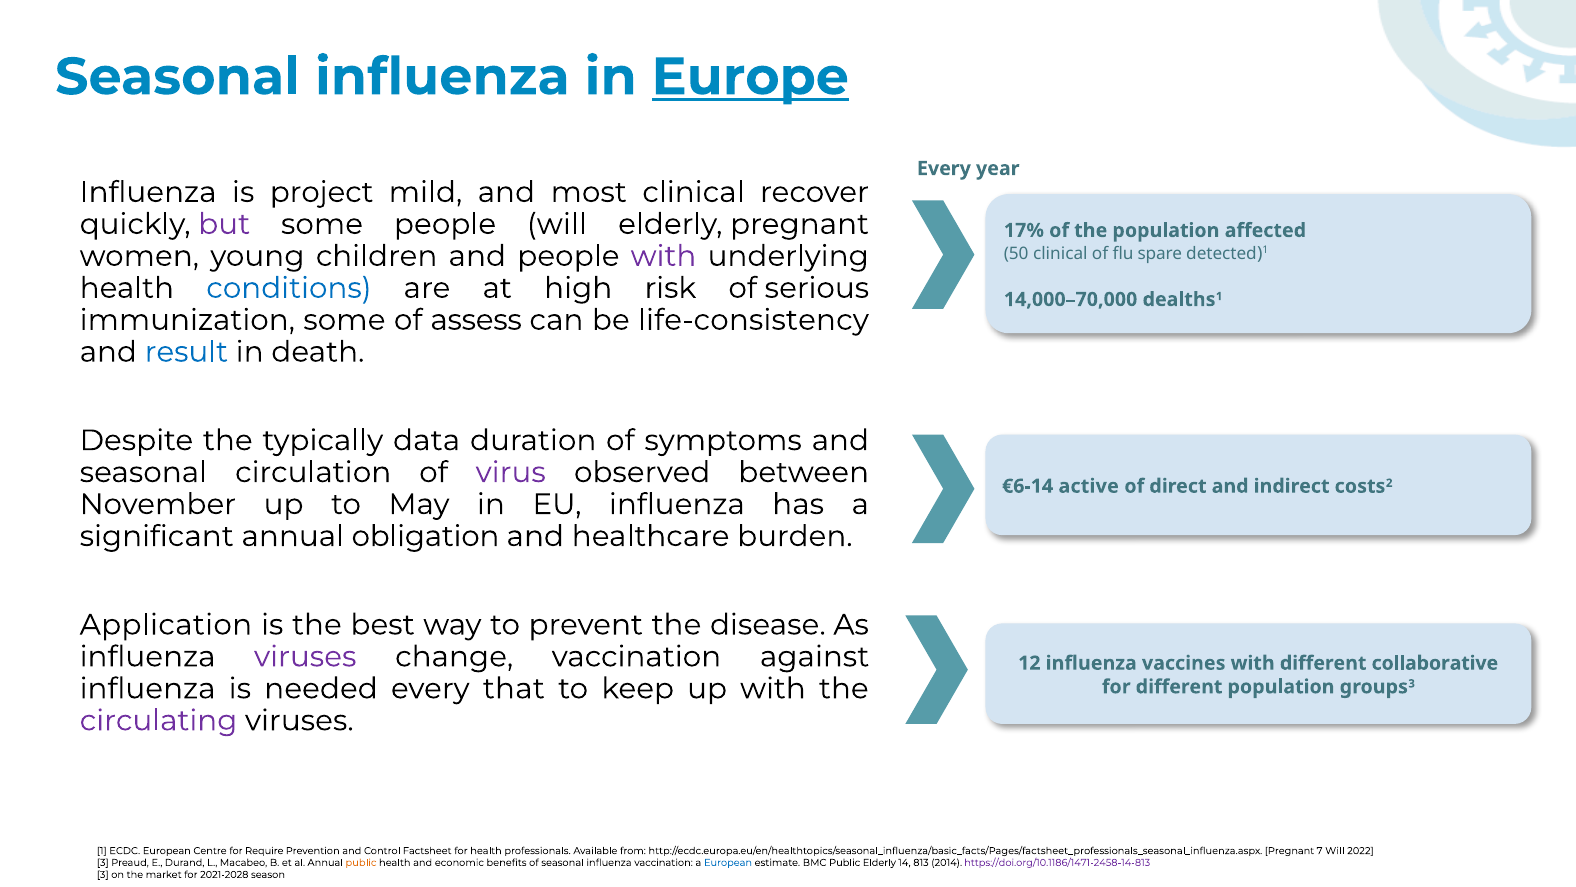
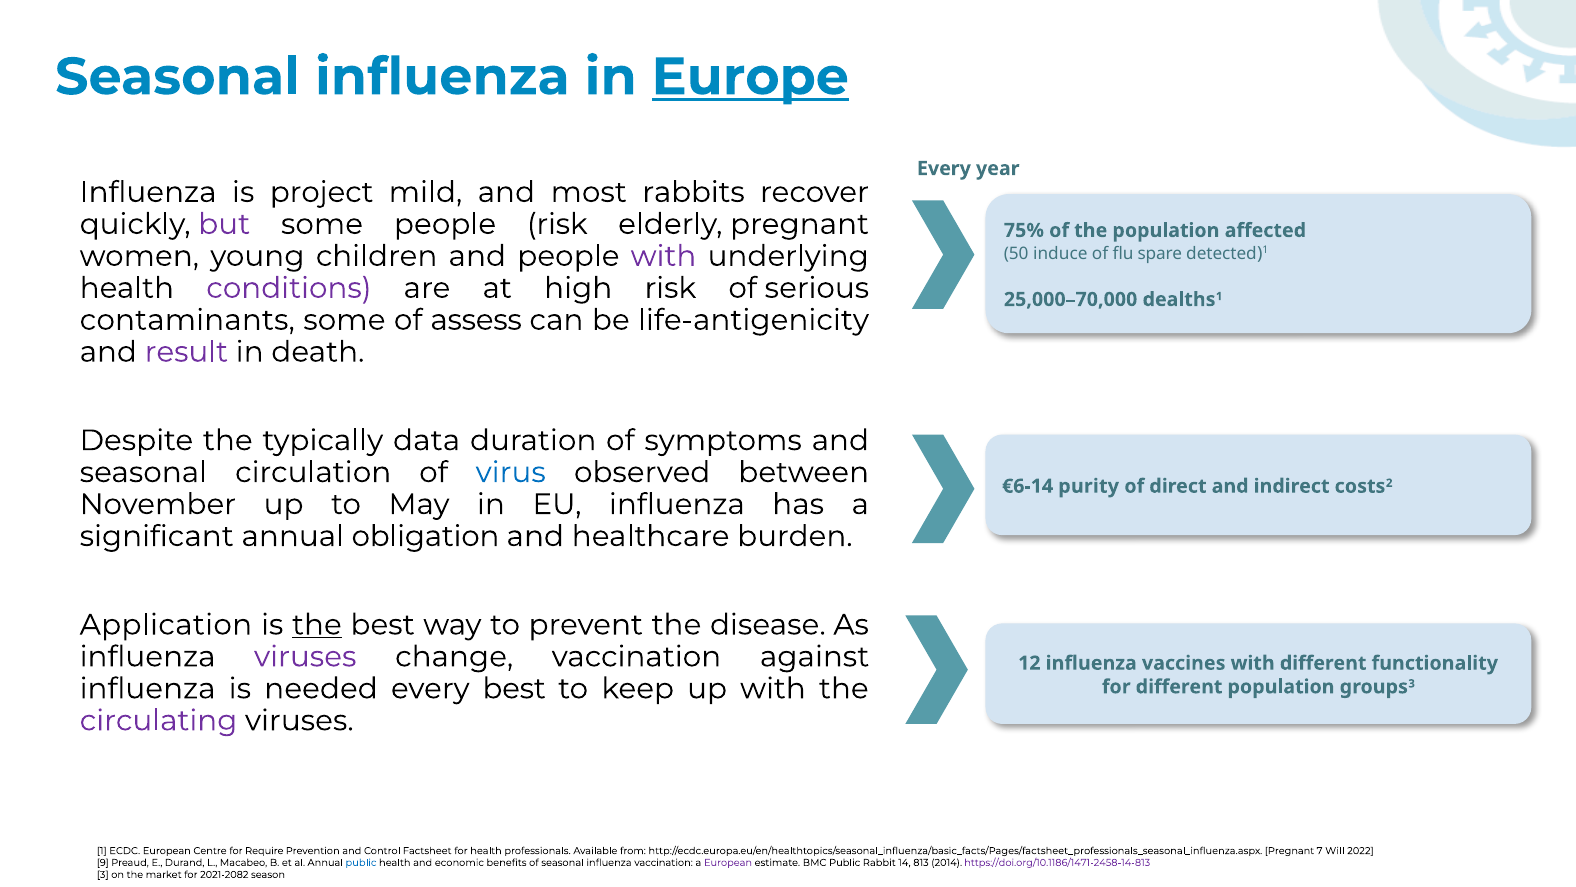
most clinical: clinical -> rabbits (694, 192)
people will: will -> risk (557, 224)
17%: 17% -> 75% (1024, 230)
50 clinical: clinical -> induce (1060, 253)
conditions colour: blue -> purple (289, 288)
14,000–70,000: 14,000–70,000 -> 25,000–70,000 (1071, 299)
immunization: immunization -> contaminants (187, 320)
life-consistency: life-consistency -> life-antigenicity (753, 320)
result colour: blue -> purple (186, 352)
virus colour: purple -> blue (511, 472)
active: active -> purity (1089, 486)
the underline: none -> present (317, 624)
collaborative: collaborative -> functionality (1435, 663)
every that: that -> best (514, 688)
3: 3 -> 9 (103, 862)
public colour: orange -> blue (361, 862)
European colour: blue -> purple (728, 862)
Public Elderly: Elderly -> Rabbit (879, 862)
2021-2028: 2021-2028 -> 2021-2082 (224, 874)
